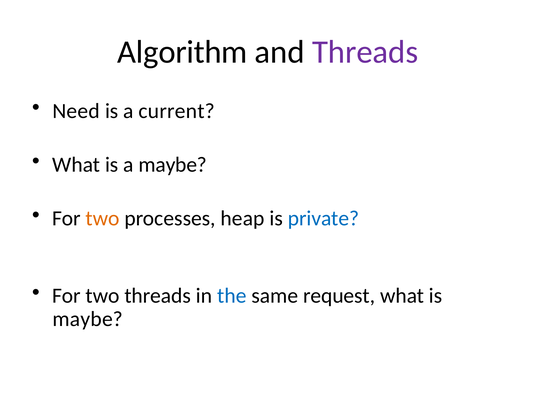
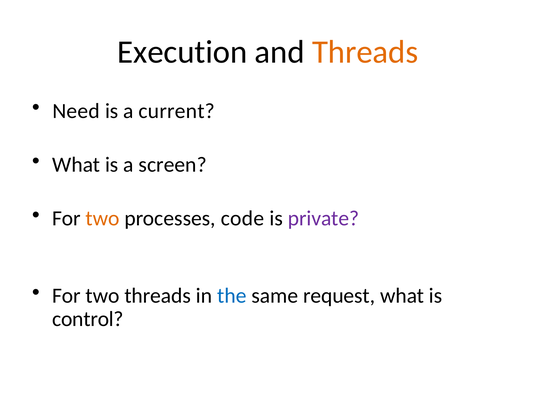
Algorithm: Algorithm -> Execution (182, 52)
Threads colour: purple -> orange (365, 52)
a maybe: maybe -> screen (173, 165)
heap: heap -> code (242, 218)
private colour: blue -> purple (323, 218)
maybe: maybe -> control (88, 319)
